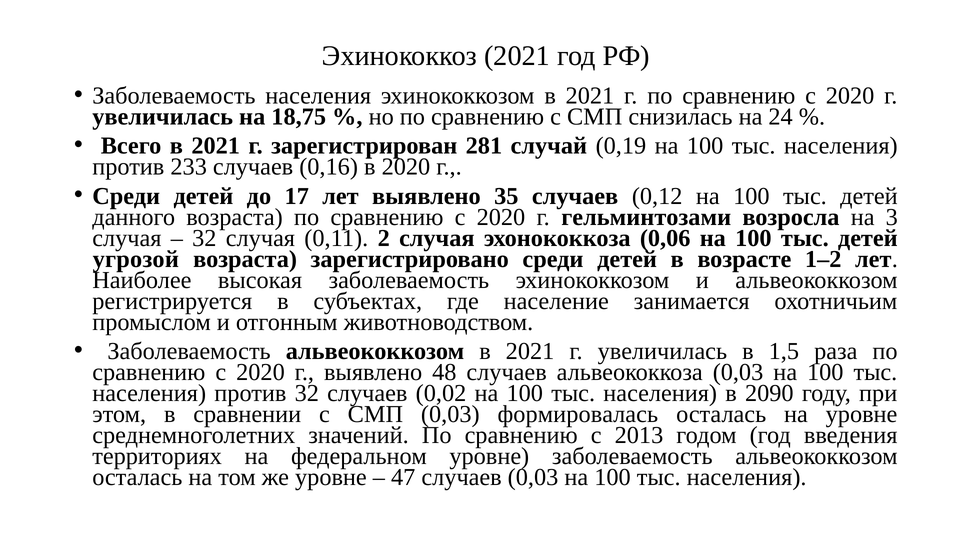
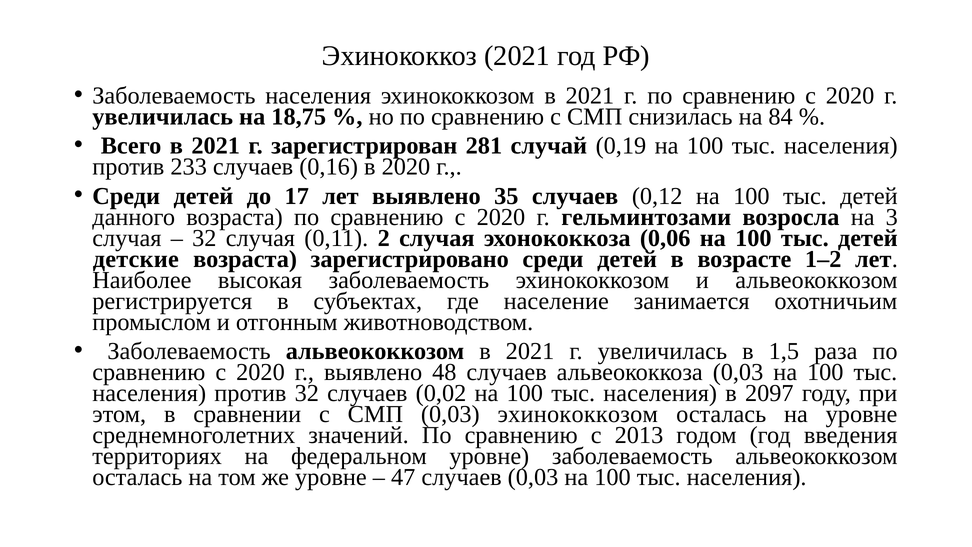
24: 24 -> 84 (781, 117)
угрозой: угрозой -> детские (136, 259)
2090: 2090 -> 2097 (769, 393)
0,03 формировалась: формировалась -> эхинококкозом (578, 414)
